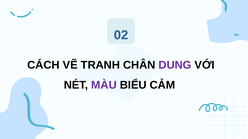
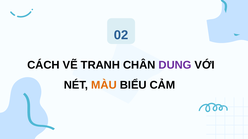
MÀU colour: purple -> orange (104, 85)
